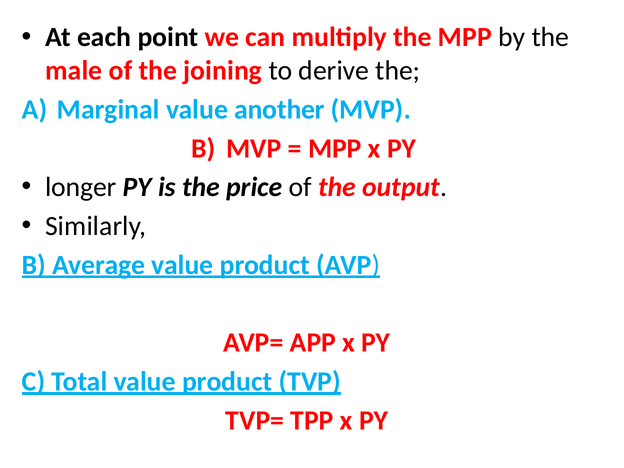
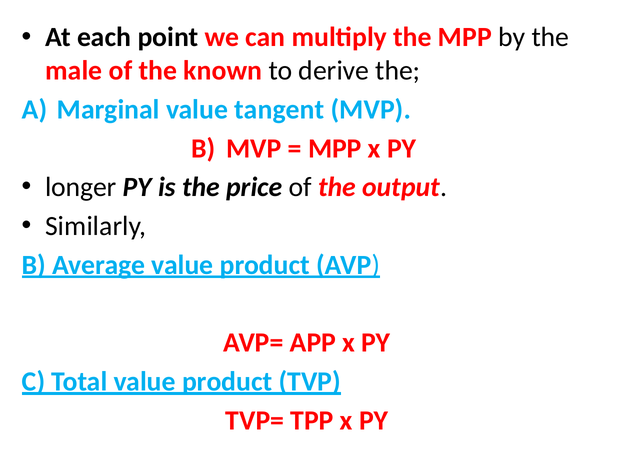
joining: joining -> known (223, 71)
another: another -> tangent (279, 110)
